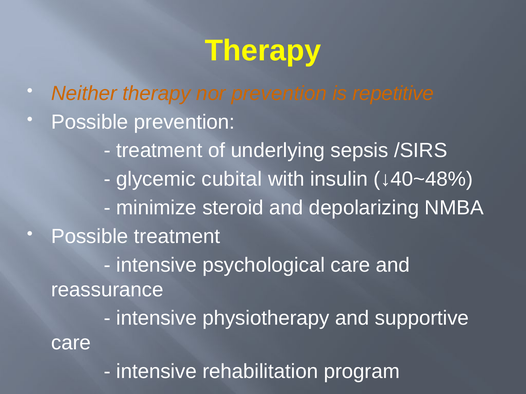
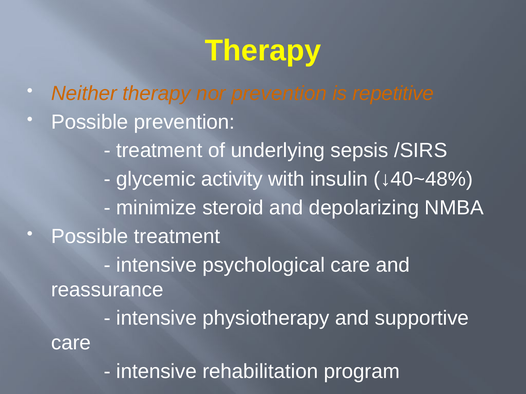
cubital: cubital -> activity (232, 179)
